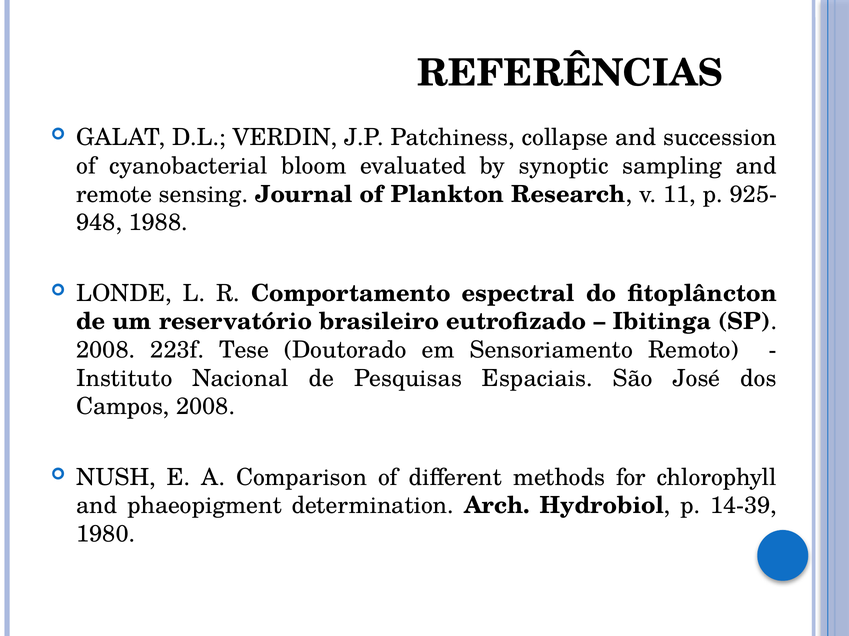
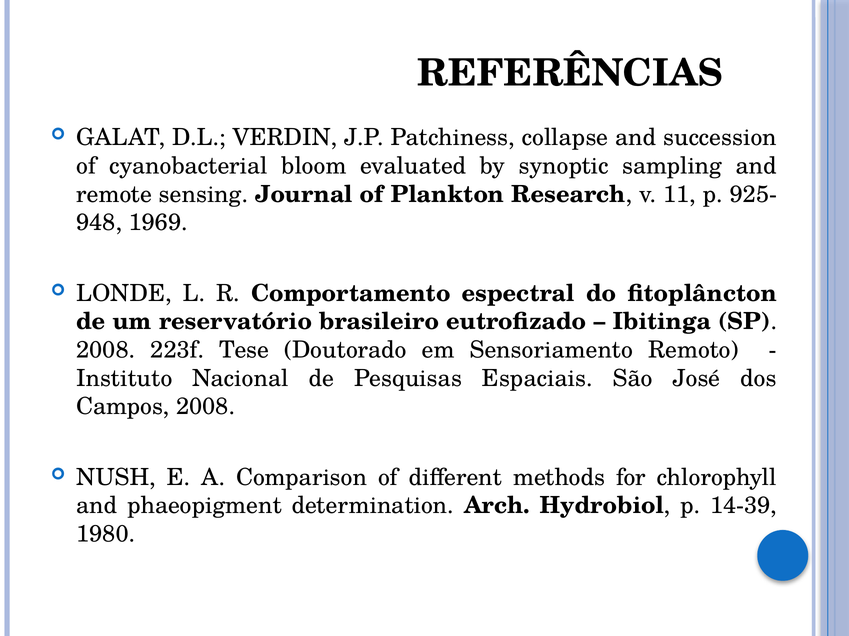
1988: 1988 -> 1969 (158, 223)
